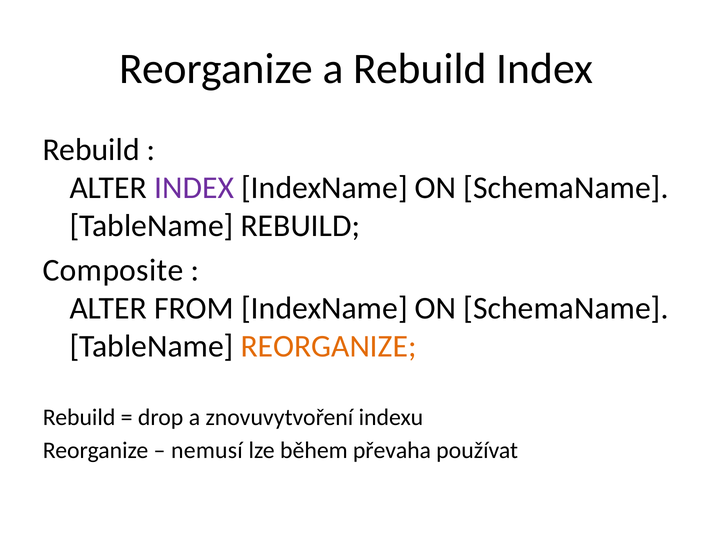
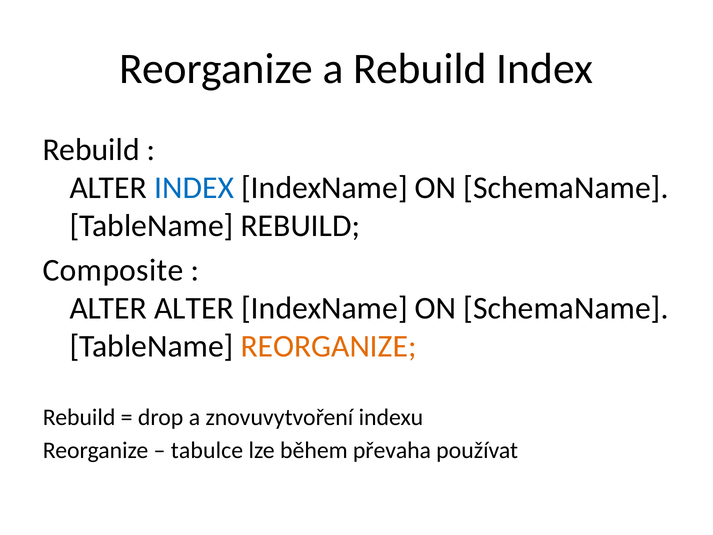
INDEX colour: purple -> blue (194, 188)
ALTER FROM: FROM -> ALTER (194, 308)
nemusí: nemusí -> tabulce (207, 450)
